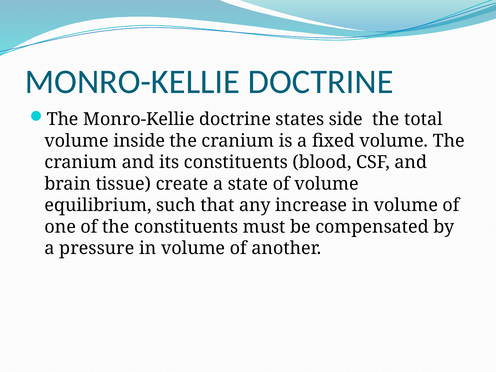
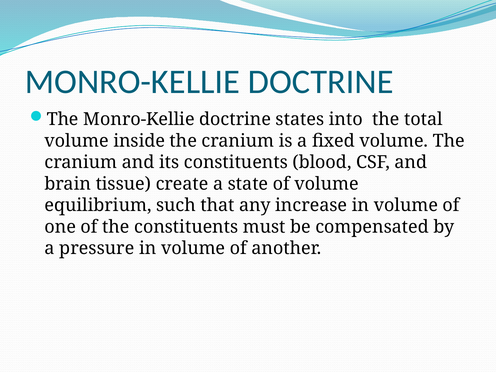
side: side -> into (346, 119)
